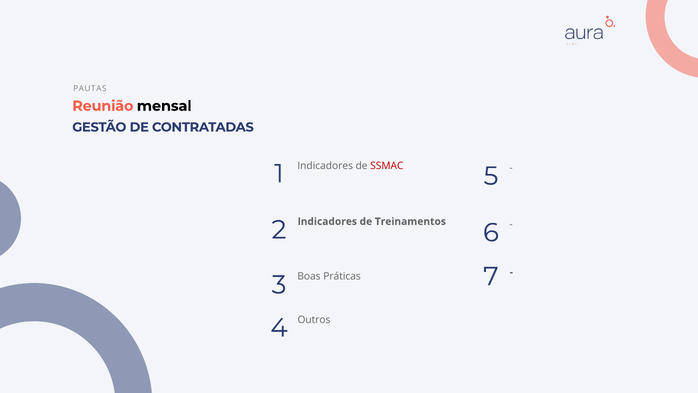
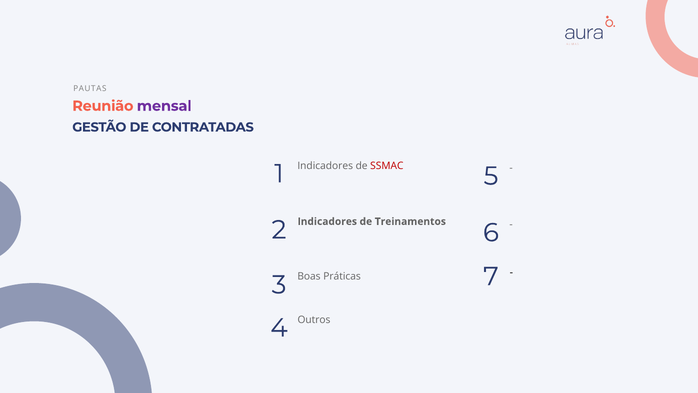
mensal colour: black -> purple (164, 106)
